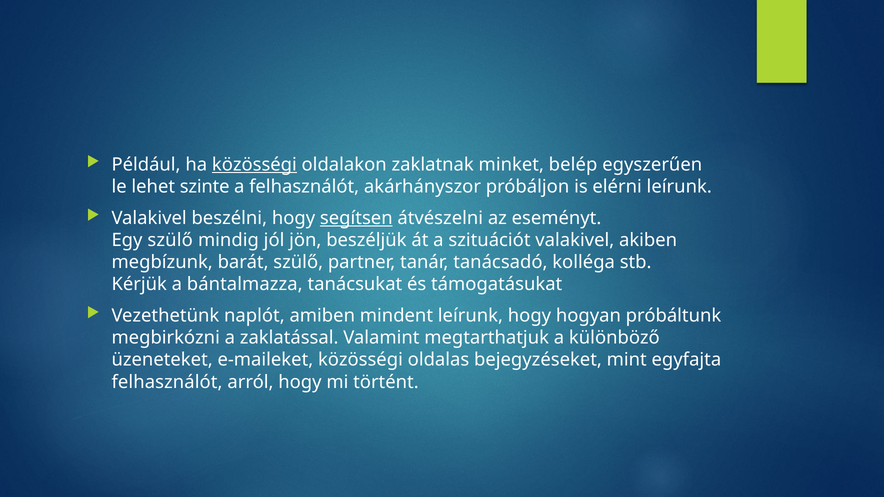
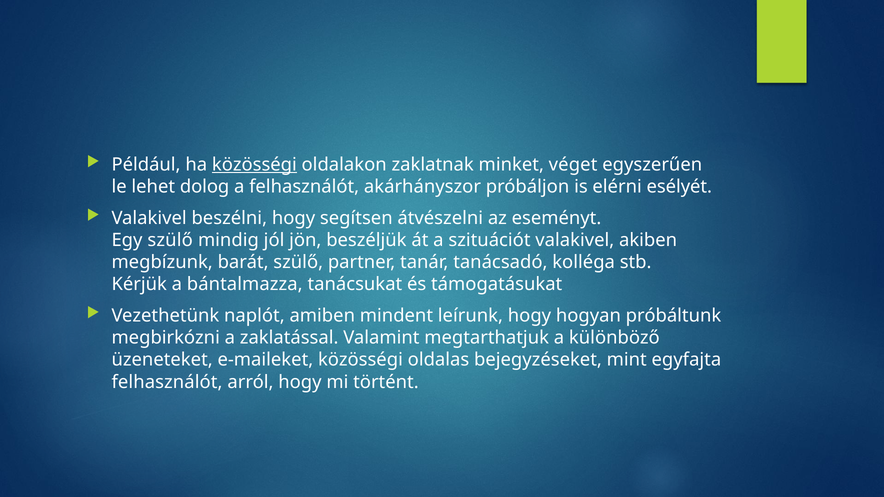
belép: belép -> véget (573, 165)
szinte: szinte -> dolog (205, 187)
elérni leírunk: leírunk -> esélyét (679, 187)
segítsen underline: present -> none (356, 218)
